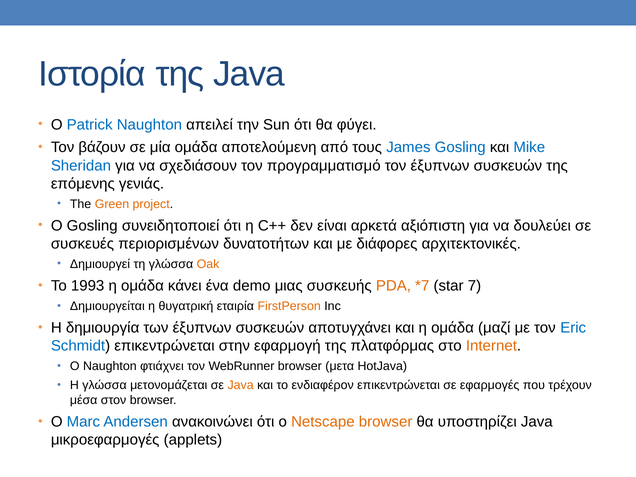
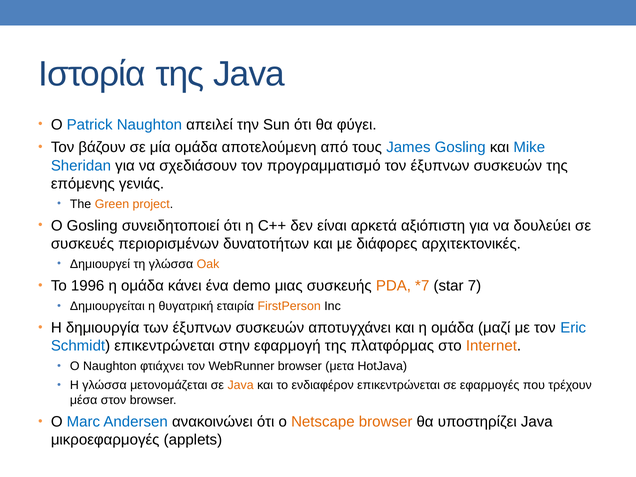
1993: 1993 -> 1996 (88, 286)
